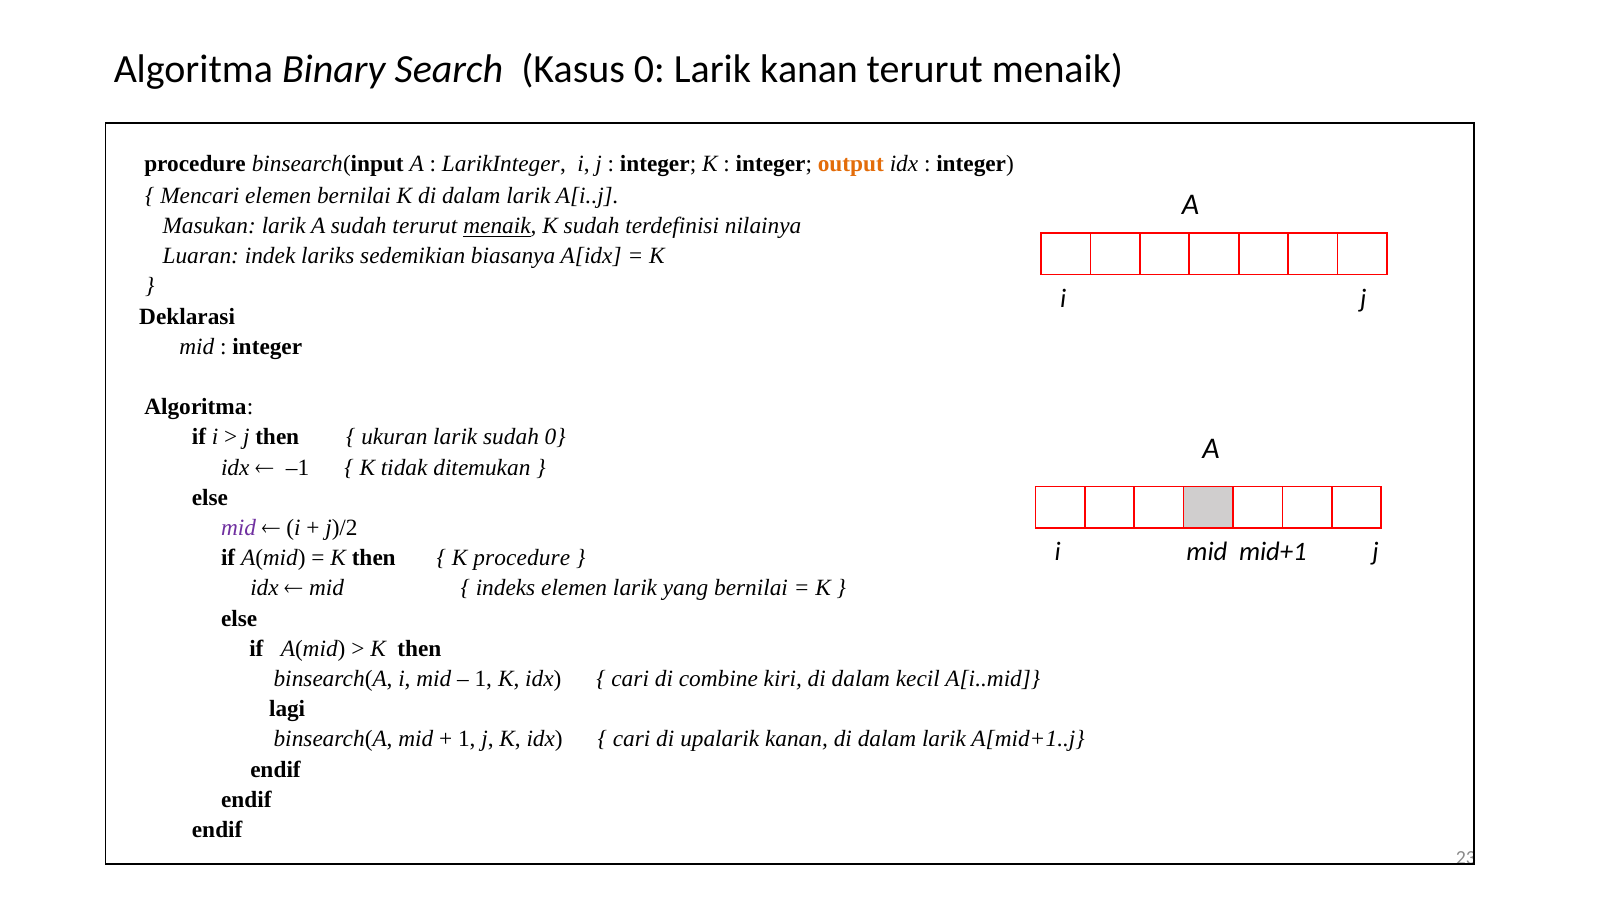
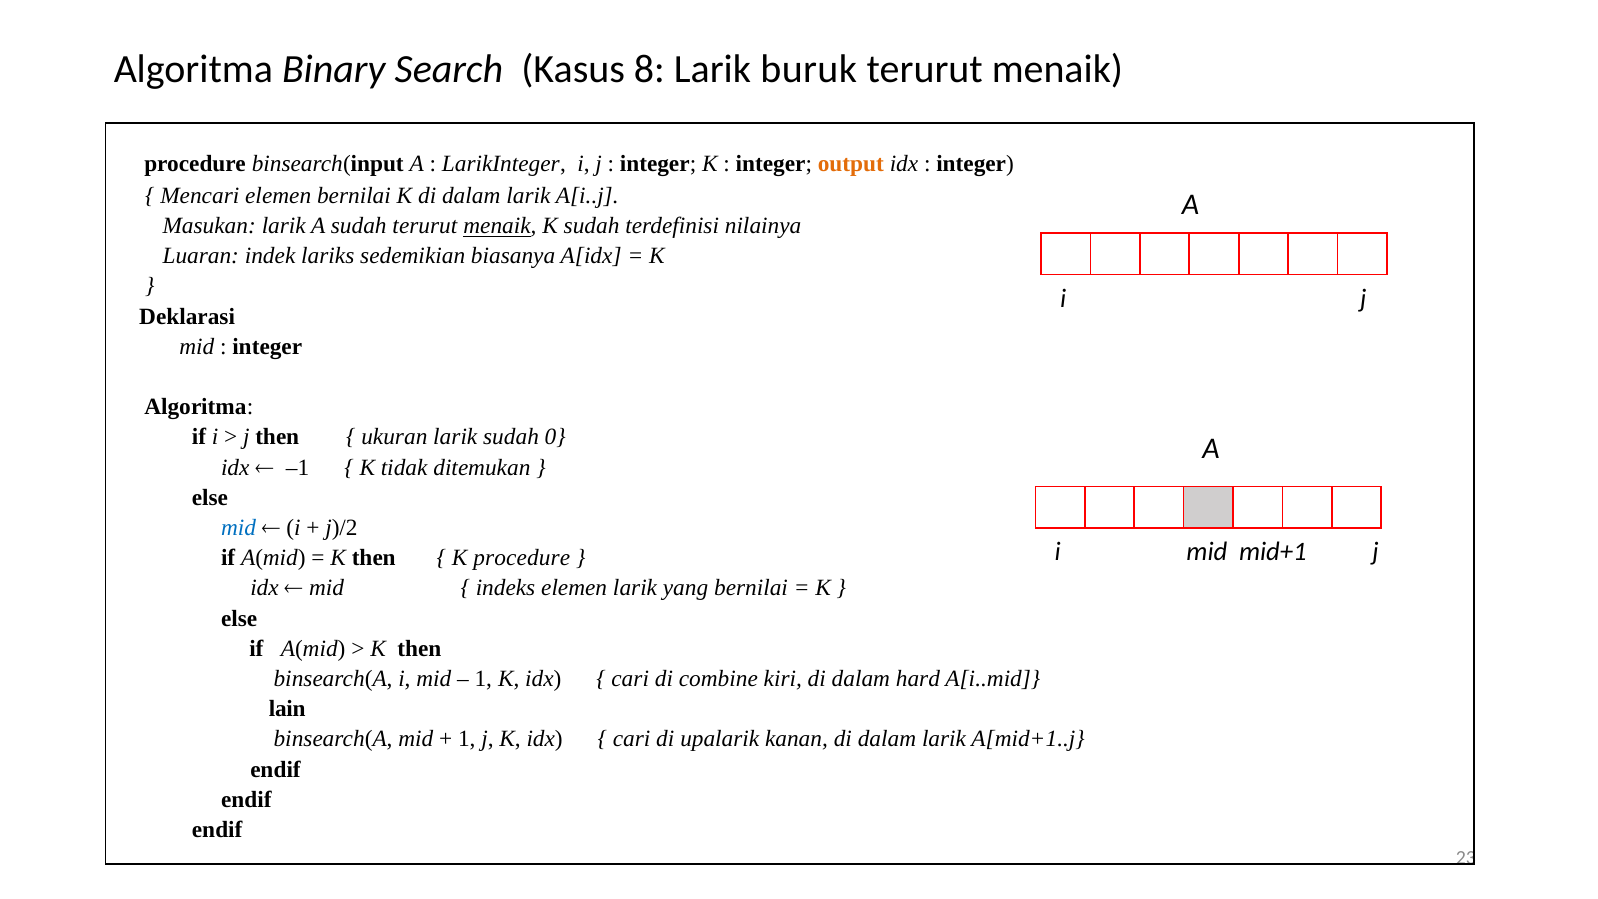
Kasus 0: 0 -> 8 (649, 69)
Larik kanan: kanan -> buruk (809, 69)
mid colour: purple -> blue (239, 528)
kecil: kecil -> hard (918, 679)
lagi: lagi -> lain (287, 709)
